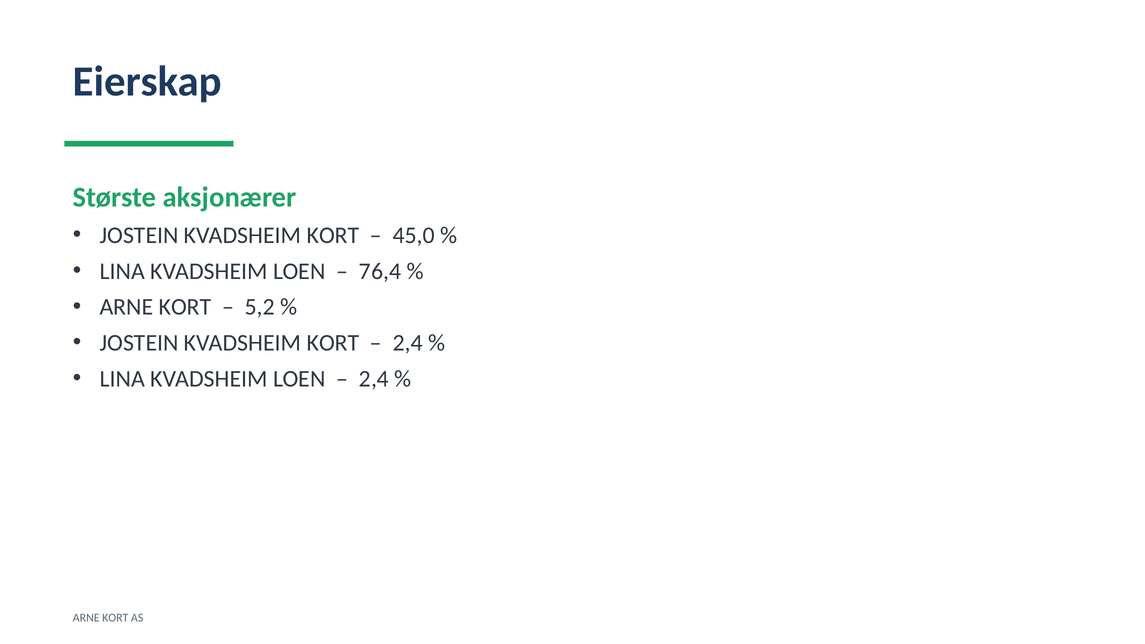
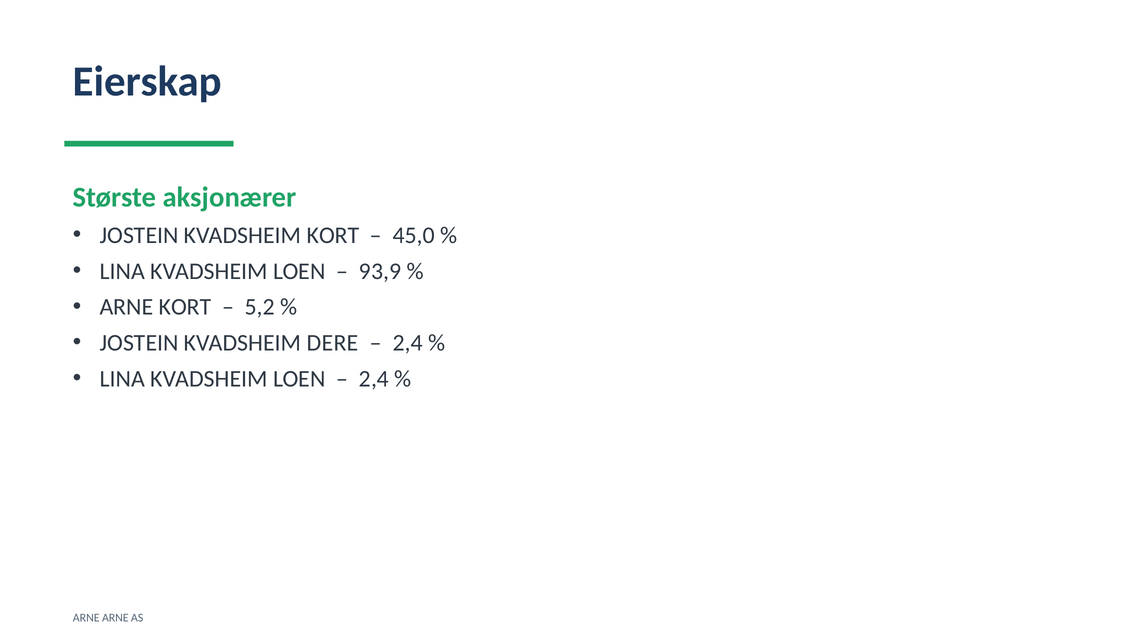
76,4: 76,4 -> 93,9 (380, 271)
KORT: KORT -> DERE (333, 343)
KORT: KORT -> ARNE (115, 618)
